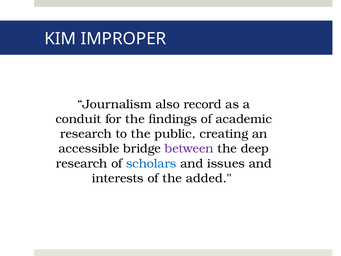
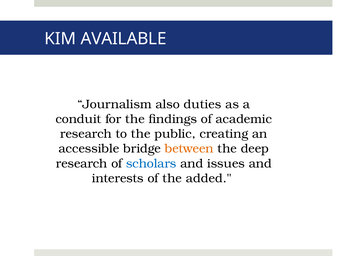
IMPROPER: IMPROPER -> AVAILABLE (123, 39)
record: record -> duties (202, 104)
between colour: purple -> orange (189, 149)
